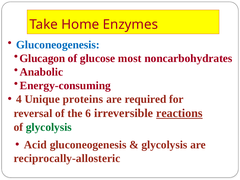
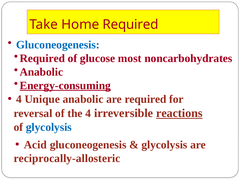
Home Enzymes: Enzymes -> Required (130, 25)
Glucagon: Glucagon -> Required (42, 58)
Energy-consuming underline: none -> present (65, 86)
Unique proteins: proteins -> anabolic (83, 99)
the 6: 6 -> 4 (88, 113)
glycolysis colour: green -> blue (49, 127)
